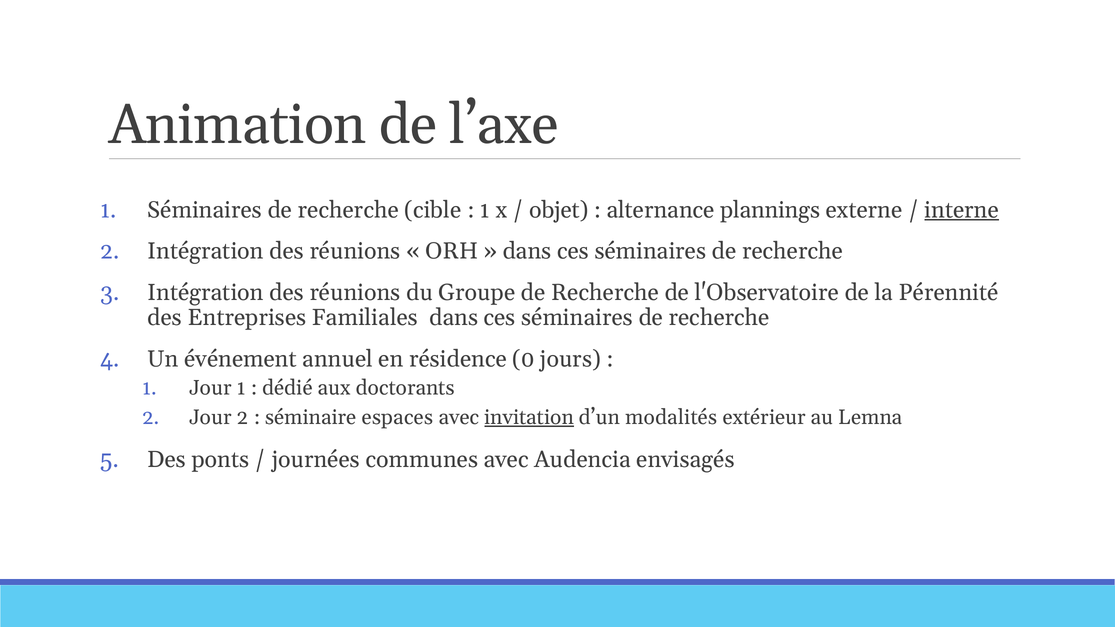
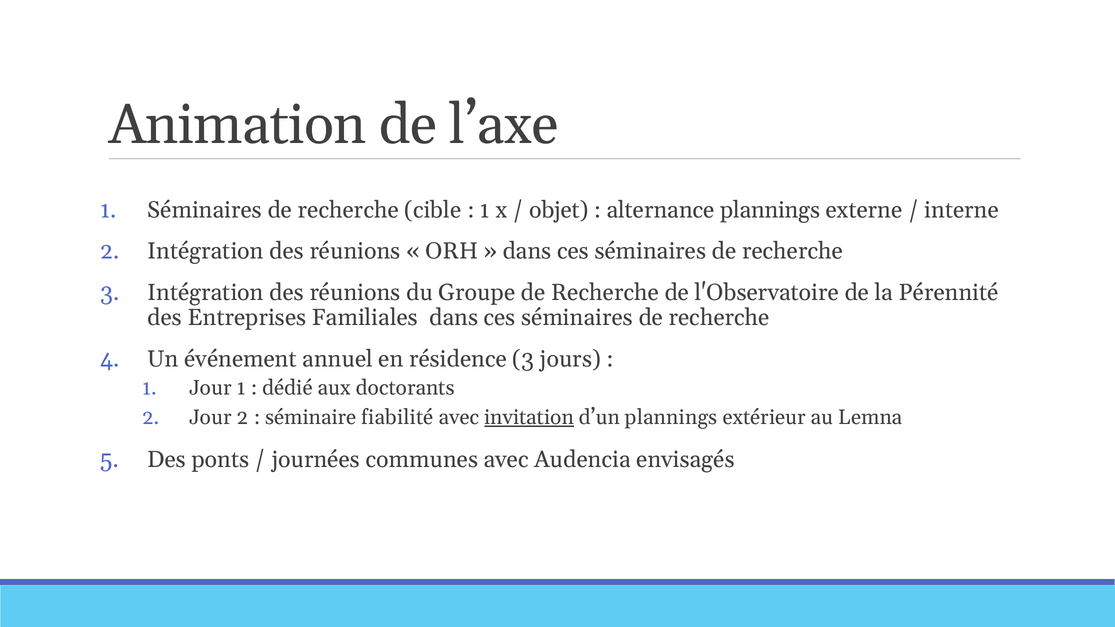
interne underline: present -> none (962, 210)
résidence 0: 0 -> 3 (523, 359)
espaces: espaces -> fiabilité (397, 417)
d’un modalités: modalités -> plannings (671, 417)
